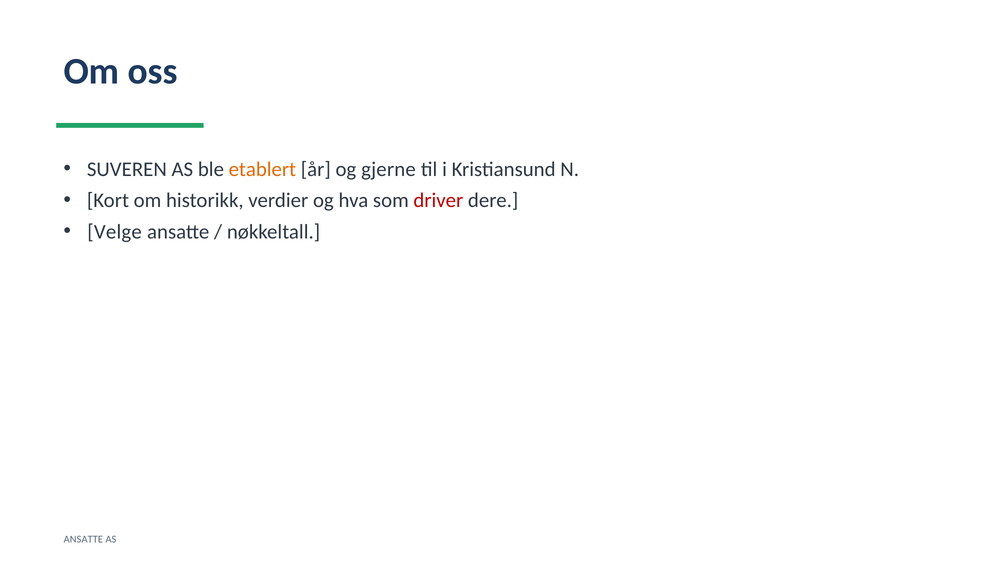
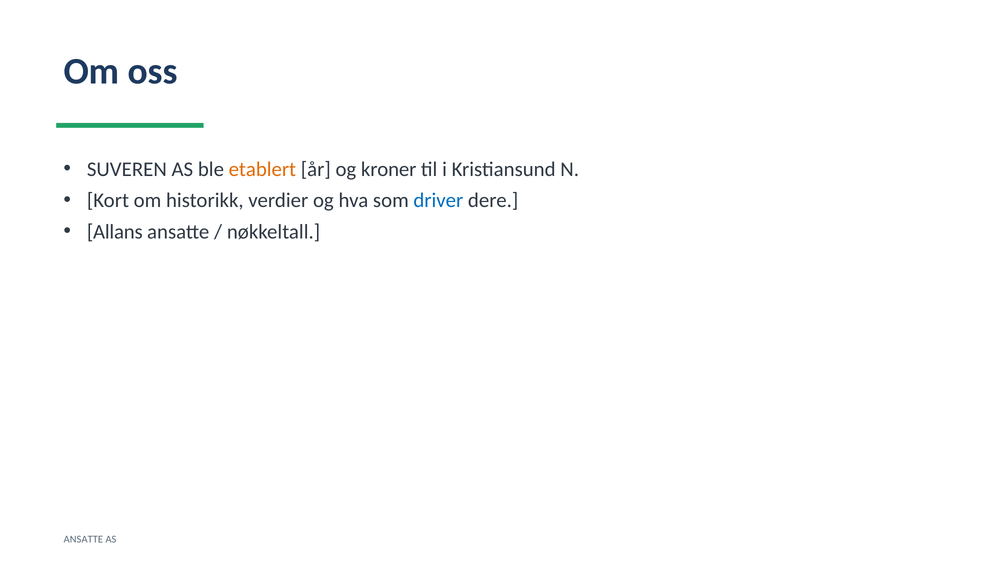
gjerne: gjerne -> kroner (389, 169)
driver colour: red -> blue (438, 200)
Velge: Velge -> Allans (115, 232)
